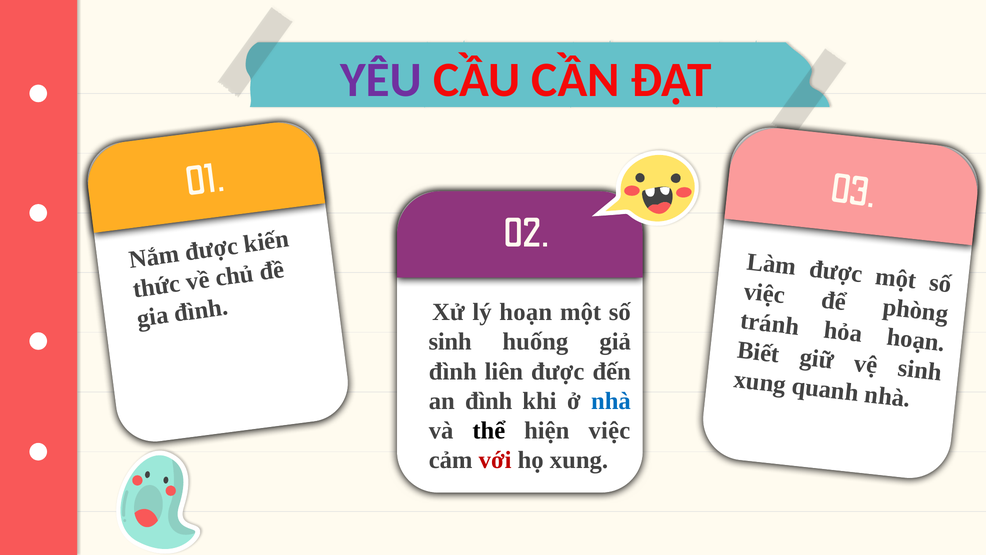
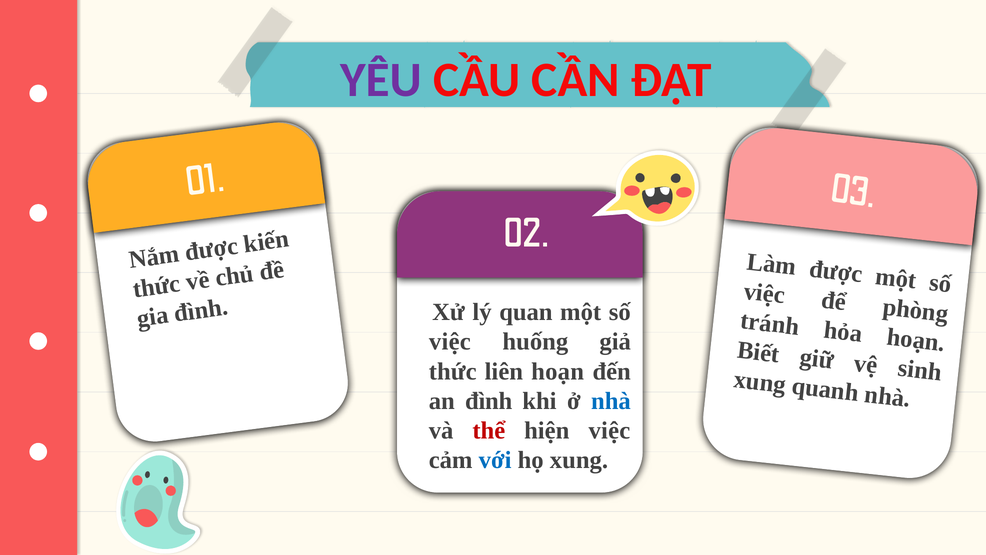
lý hoạn: hoạn -> quan (526, 312)
sinh: sinh -> việc (450, 342)
đình: đình -> thức (453, 371)
liên được: được -> hoạn (558, 371)
thể colour: black -> red (489, 430)
với colour: red -> blue (495, 460)
